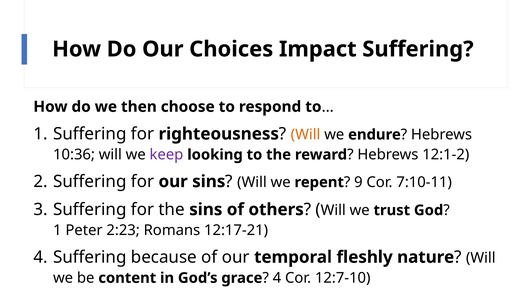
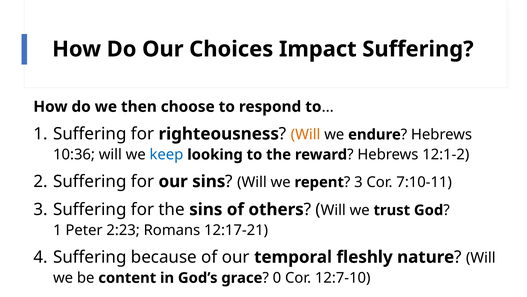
keep colour: purple -> blue (166, 154)
9: 9 -> 3 (358, 182)
4: 4 -> 0 (277, 277)
